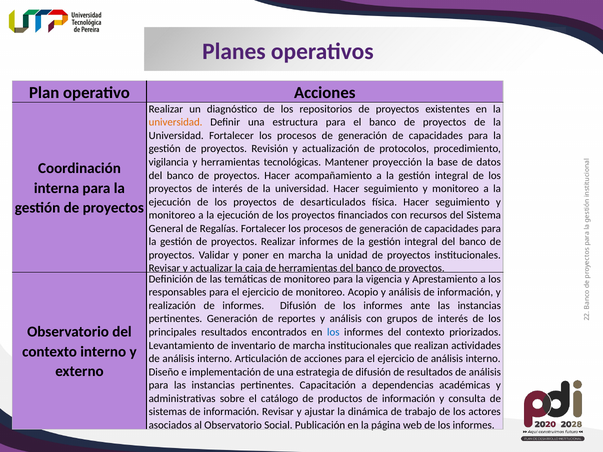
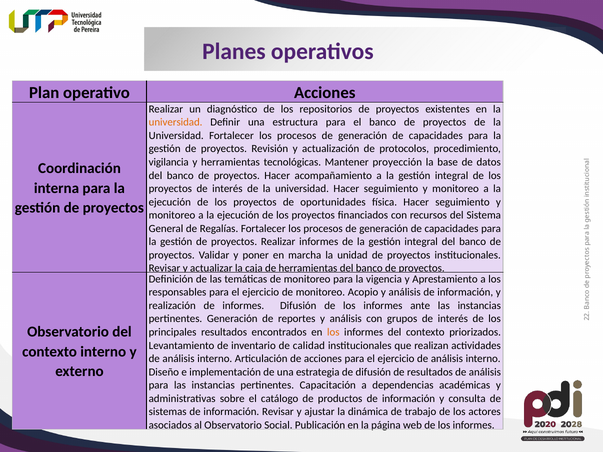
desarticulados: desarticulados -> oportunidades (333, 202)
los colour: blue -> orange (333, 332)
de marcha: marcha -> calidad (309, 346)
